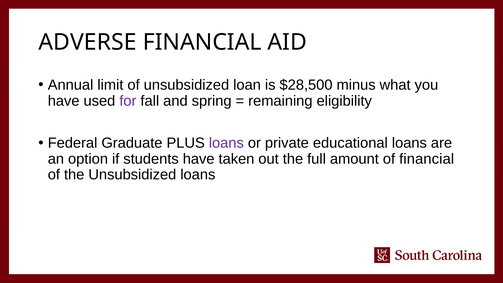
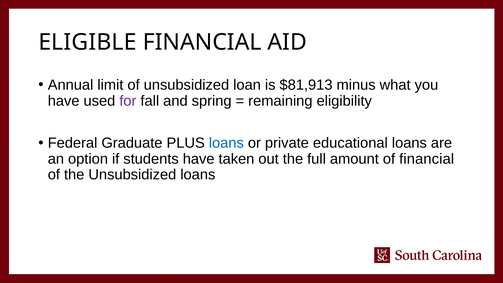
ADVERSE: ADVERSE -> ELIGIBLE (87, 42)
$28,500: $28,500 -> $81,913 (306, 85)
loans colour: purple -> blue (226, 143)
